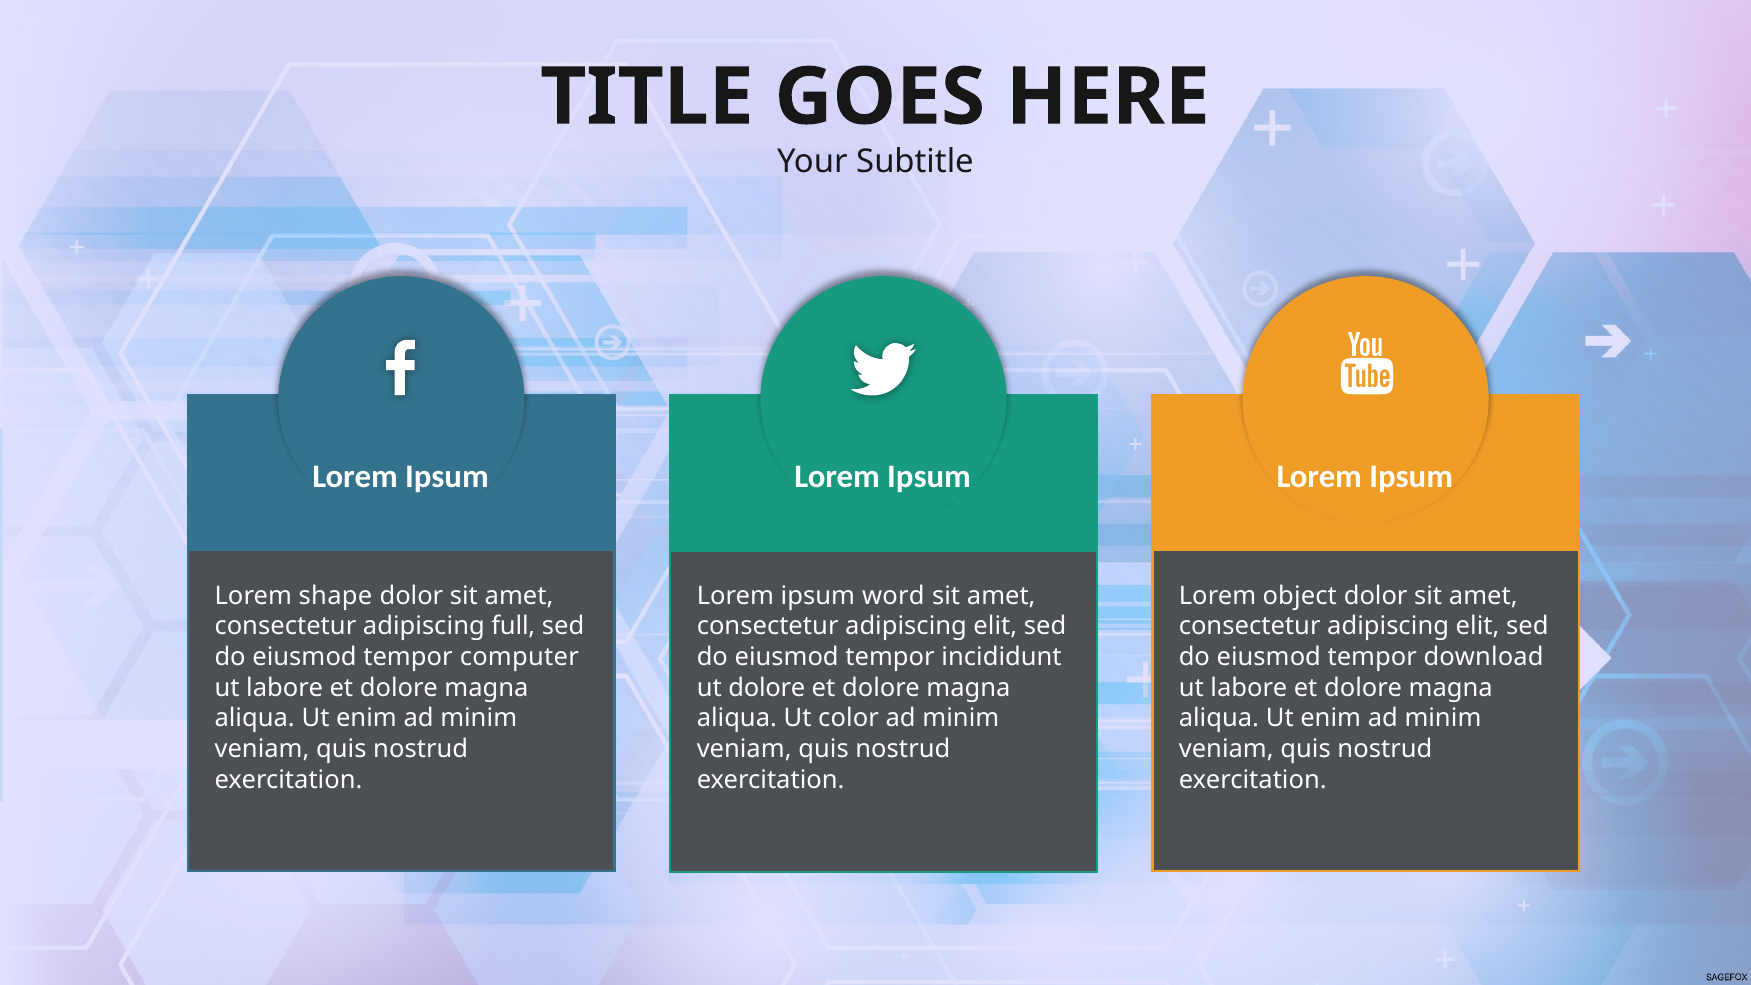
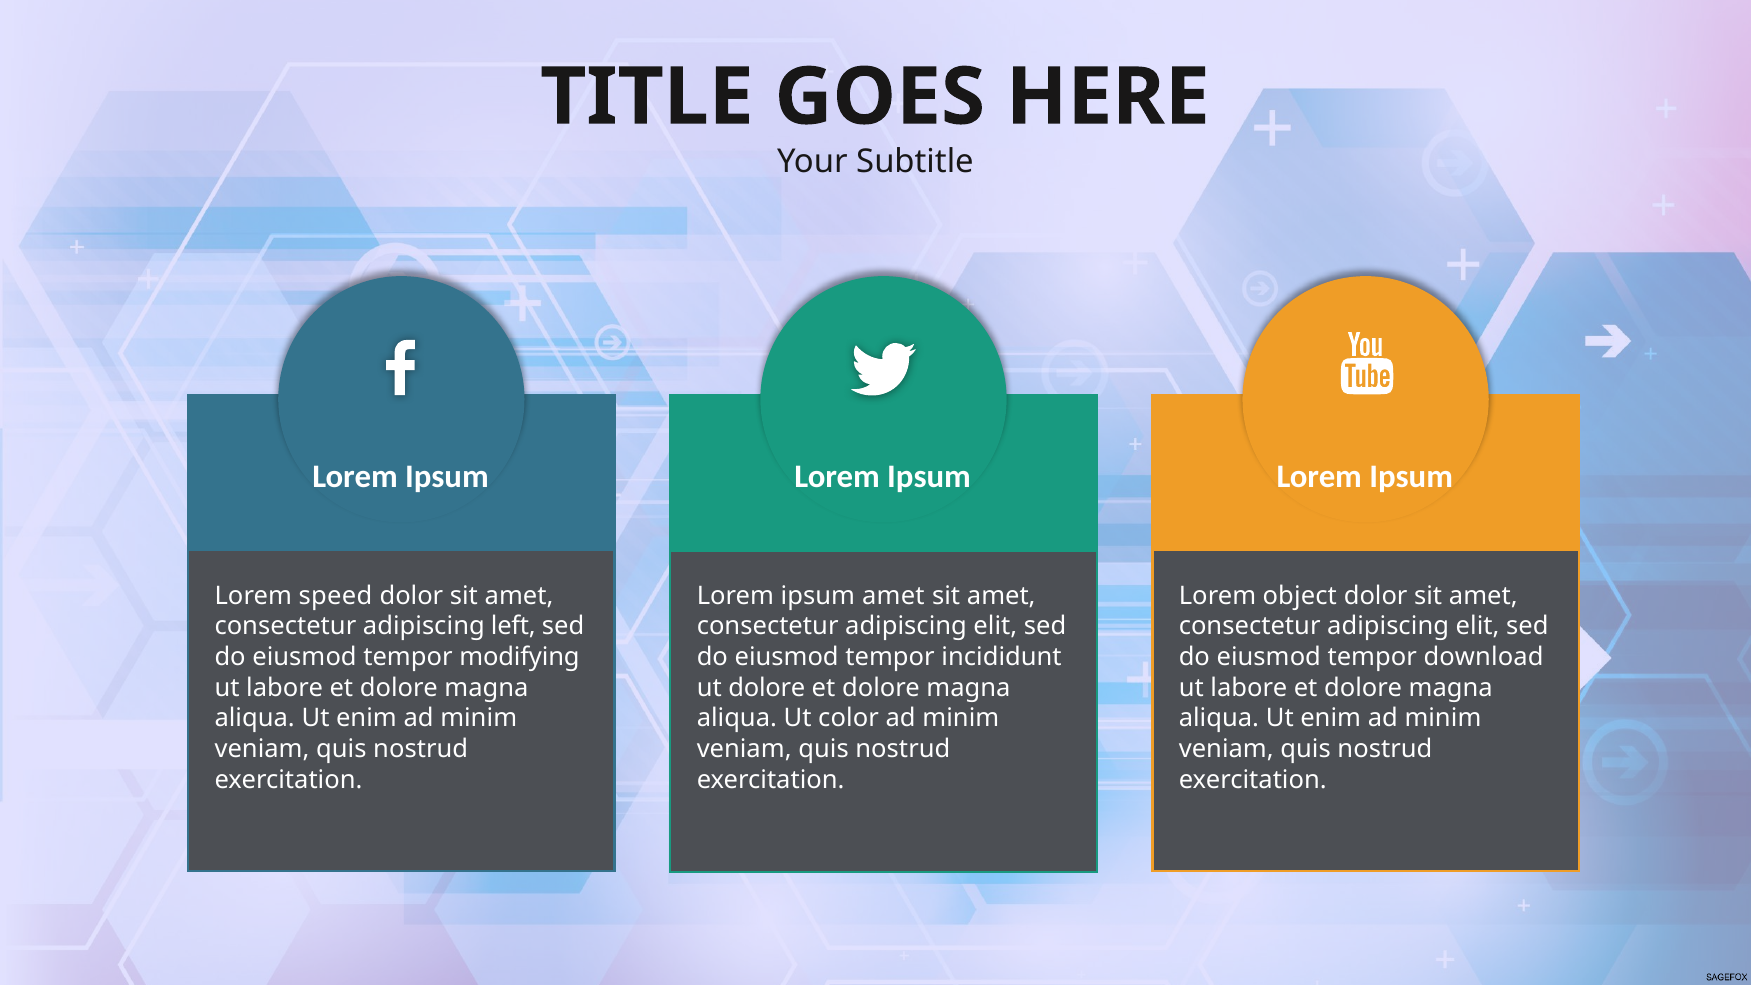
shape: shape -> speed (335, 596)
ipsum word: word -> amet (893, 596)
full: full -> left (513, 626)
computer: computer -> modifying (519, 657)
